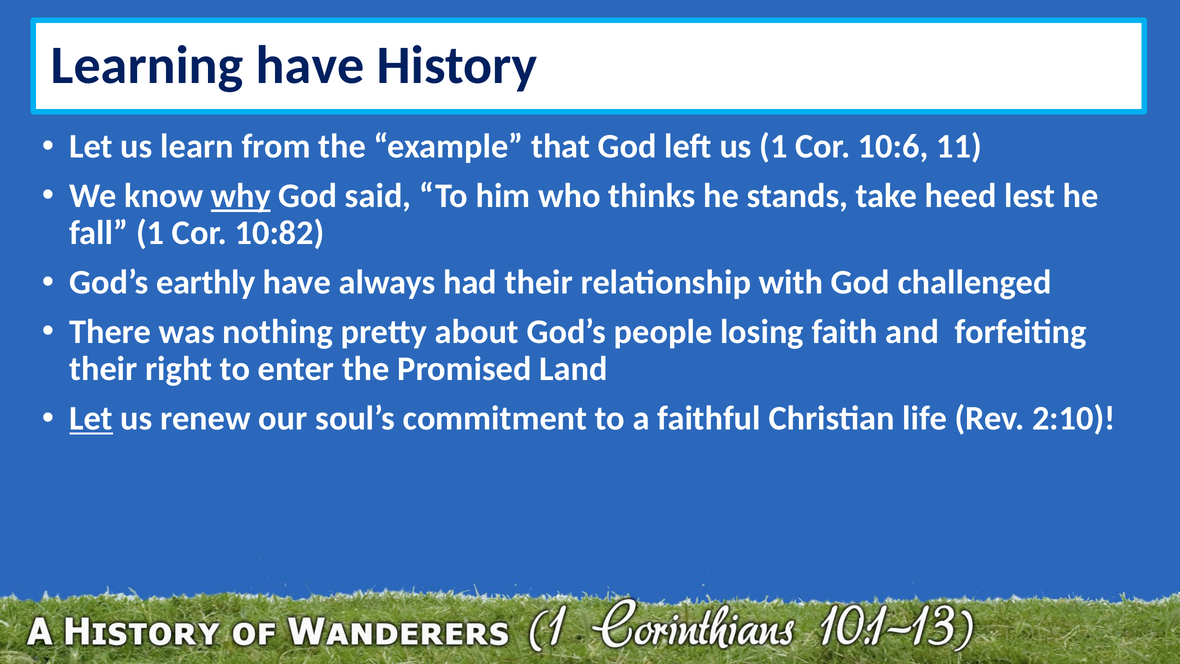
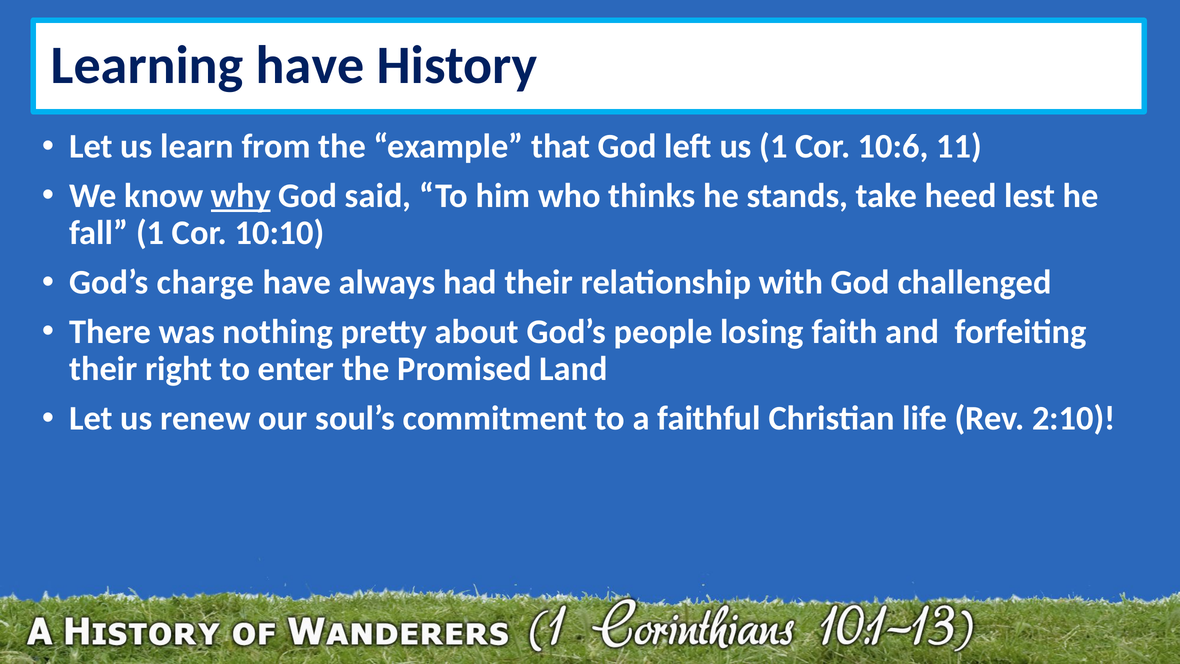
10:82: 10:82 -> 10:10 (280, 233)
earthly: earthly -> charge (206, 282)
Let underline: present -> none (91, 418)
